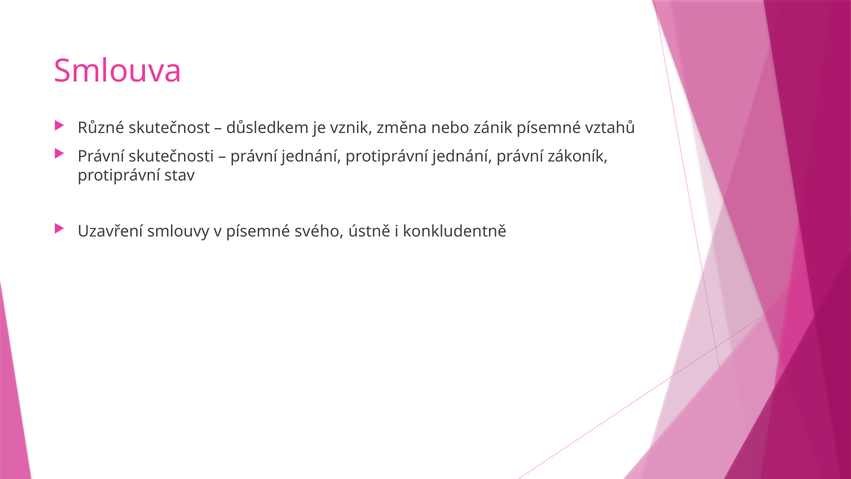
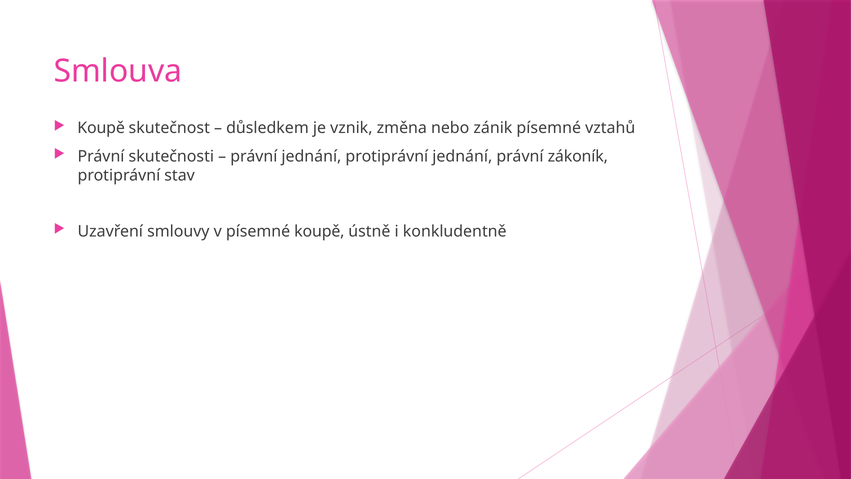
Různé: Různé -> Koupě (101, 128)
písemné svého: svého -> koupě (319, 231)
